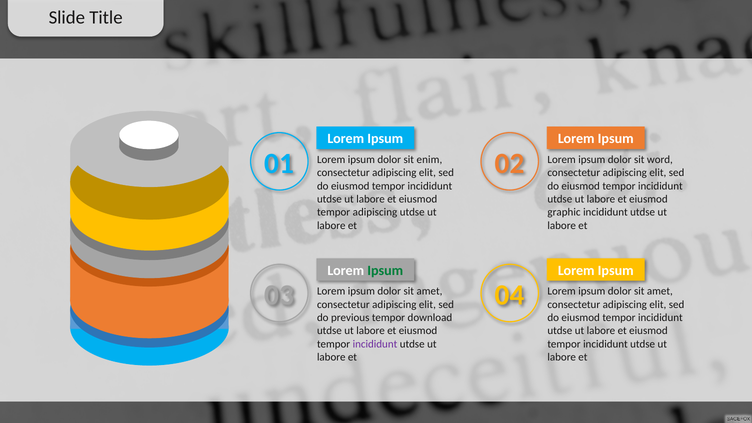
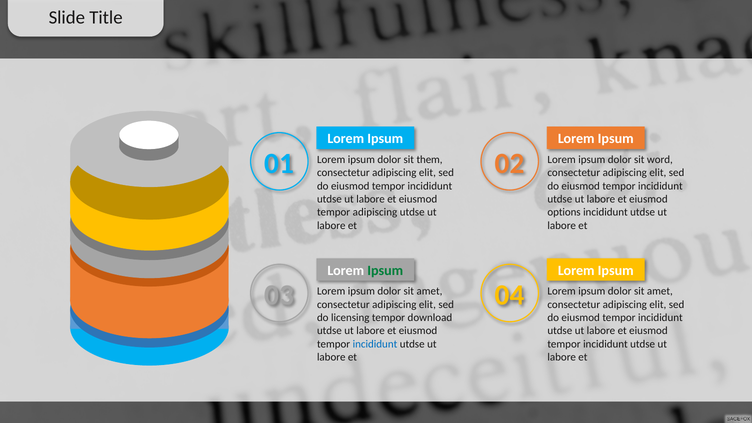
enim: enim -> them (430, 160)
graphic: graphic -> options (564, 212)
previous: previous -> licensing (350, 318)
incididunt colour: purple -> blue (375, 344)
